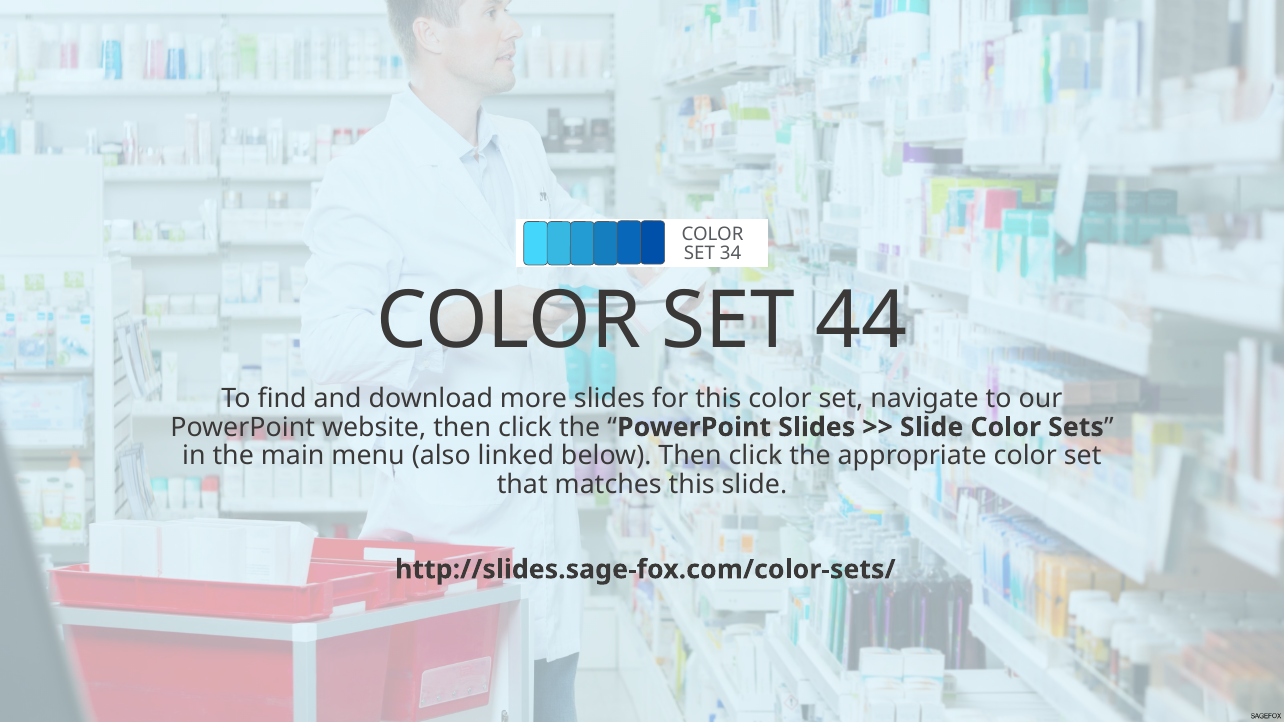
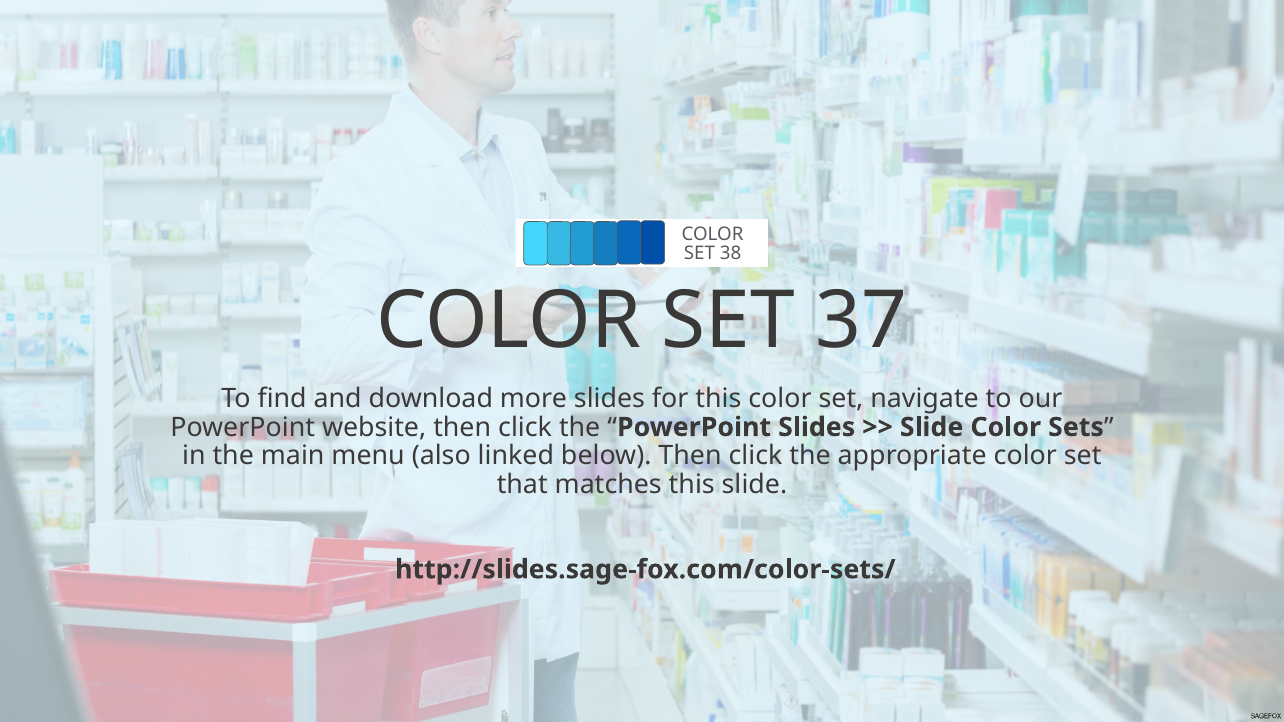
34: 34 -> 38 (731, 253)
44: 44 -> 37 (862, 321)
